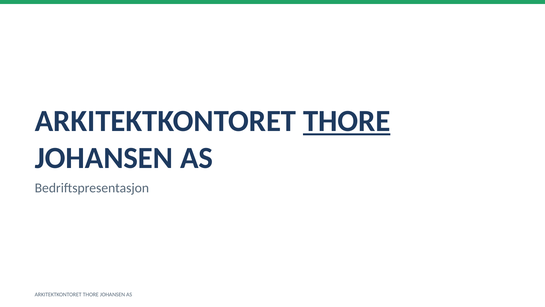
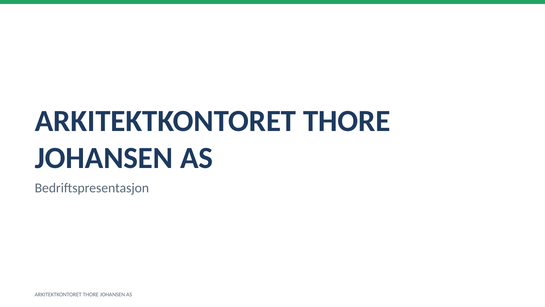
THORE underline: present -> none (347, 121)
